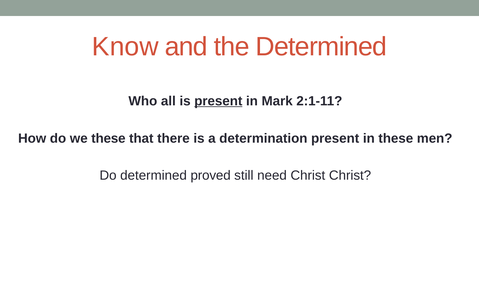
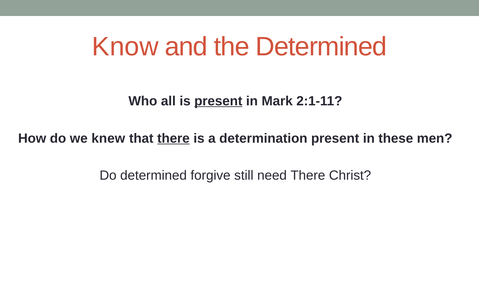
we these: these -> knew (108, 138)
there underline: none -> present (173, 138)
proved: proved -> forgive (211, 176)
need Christ: Christ -> There (308, 176)
